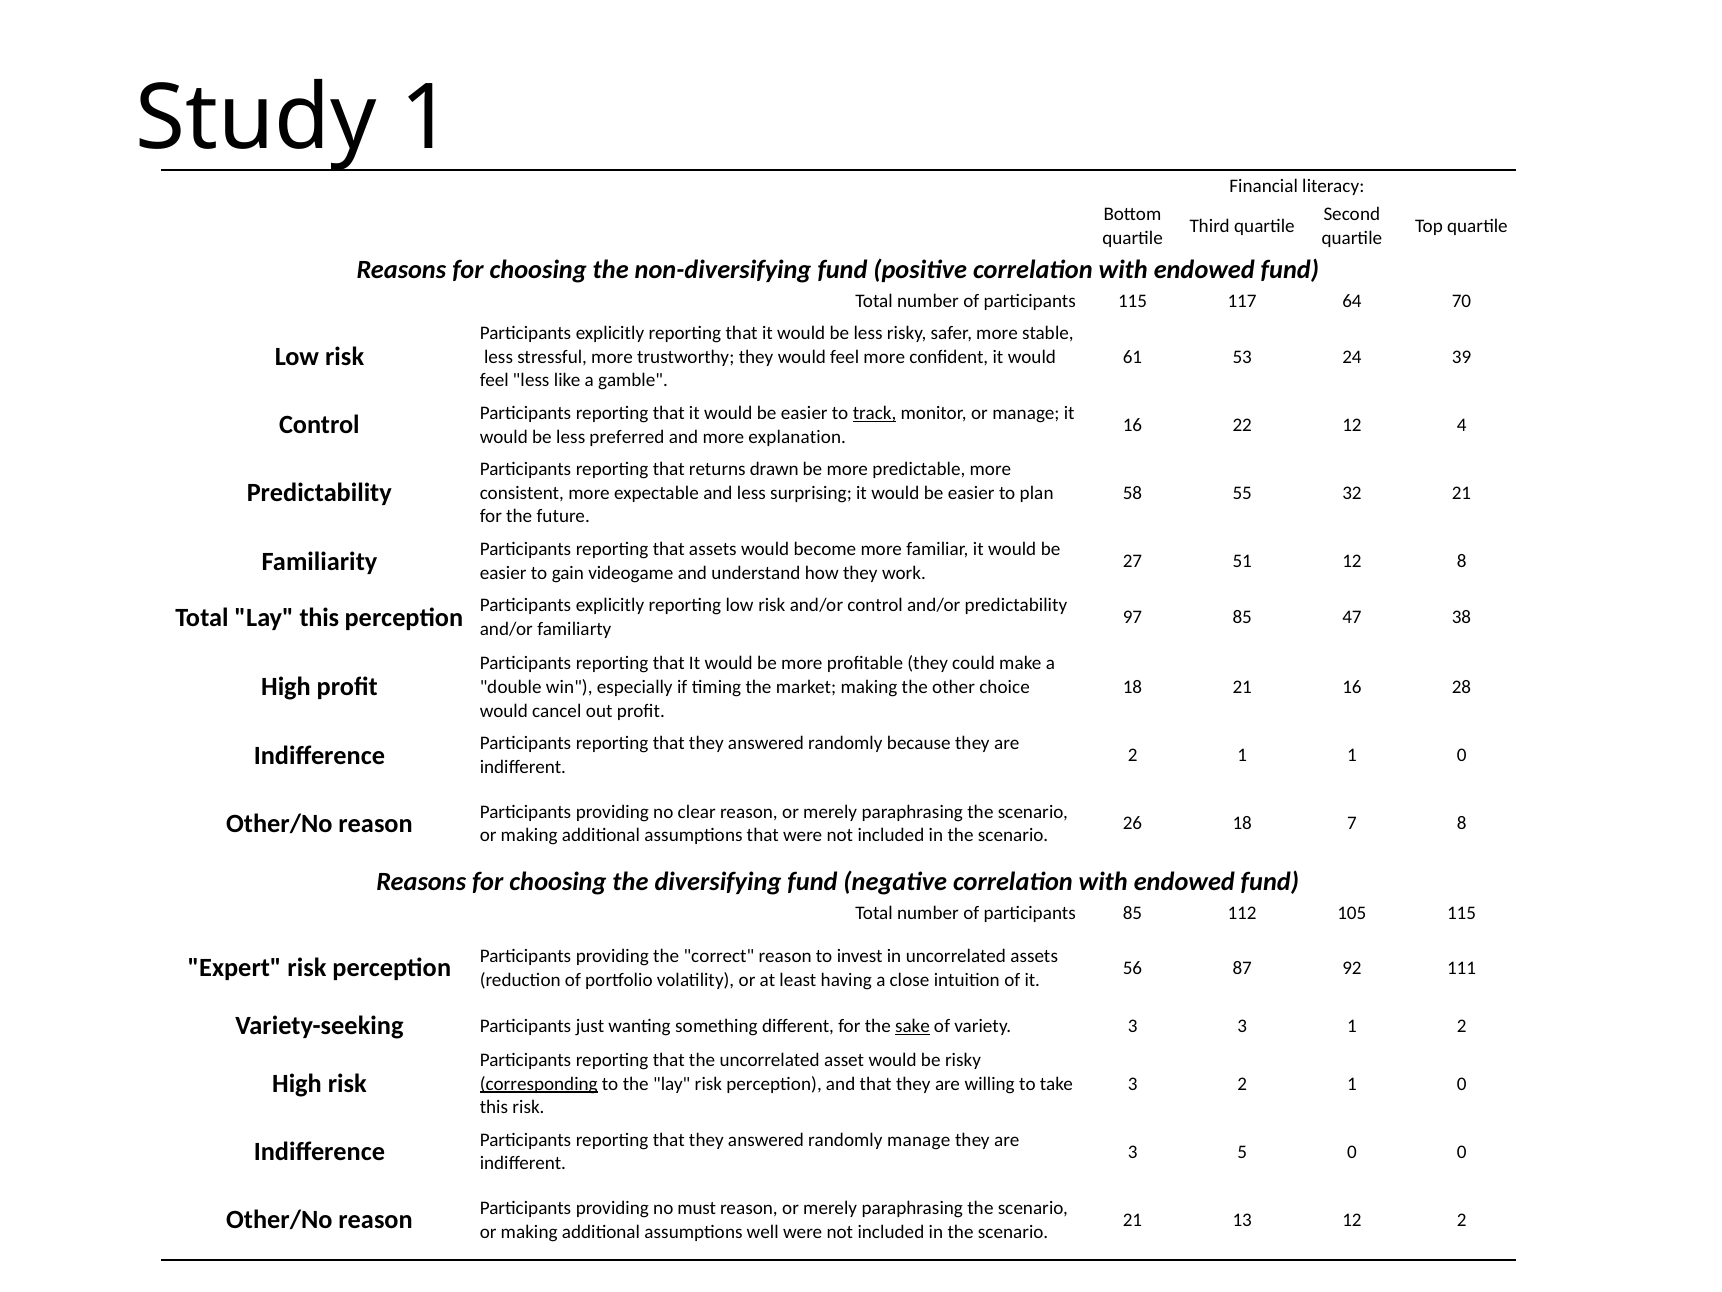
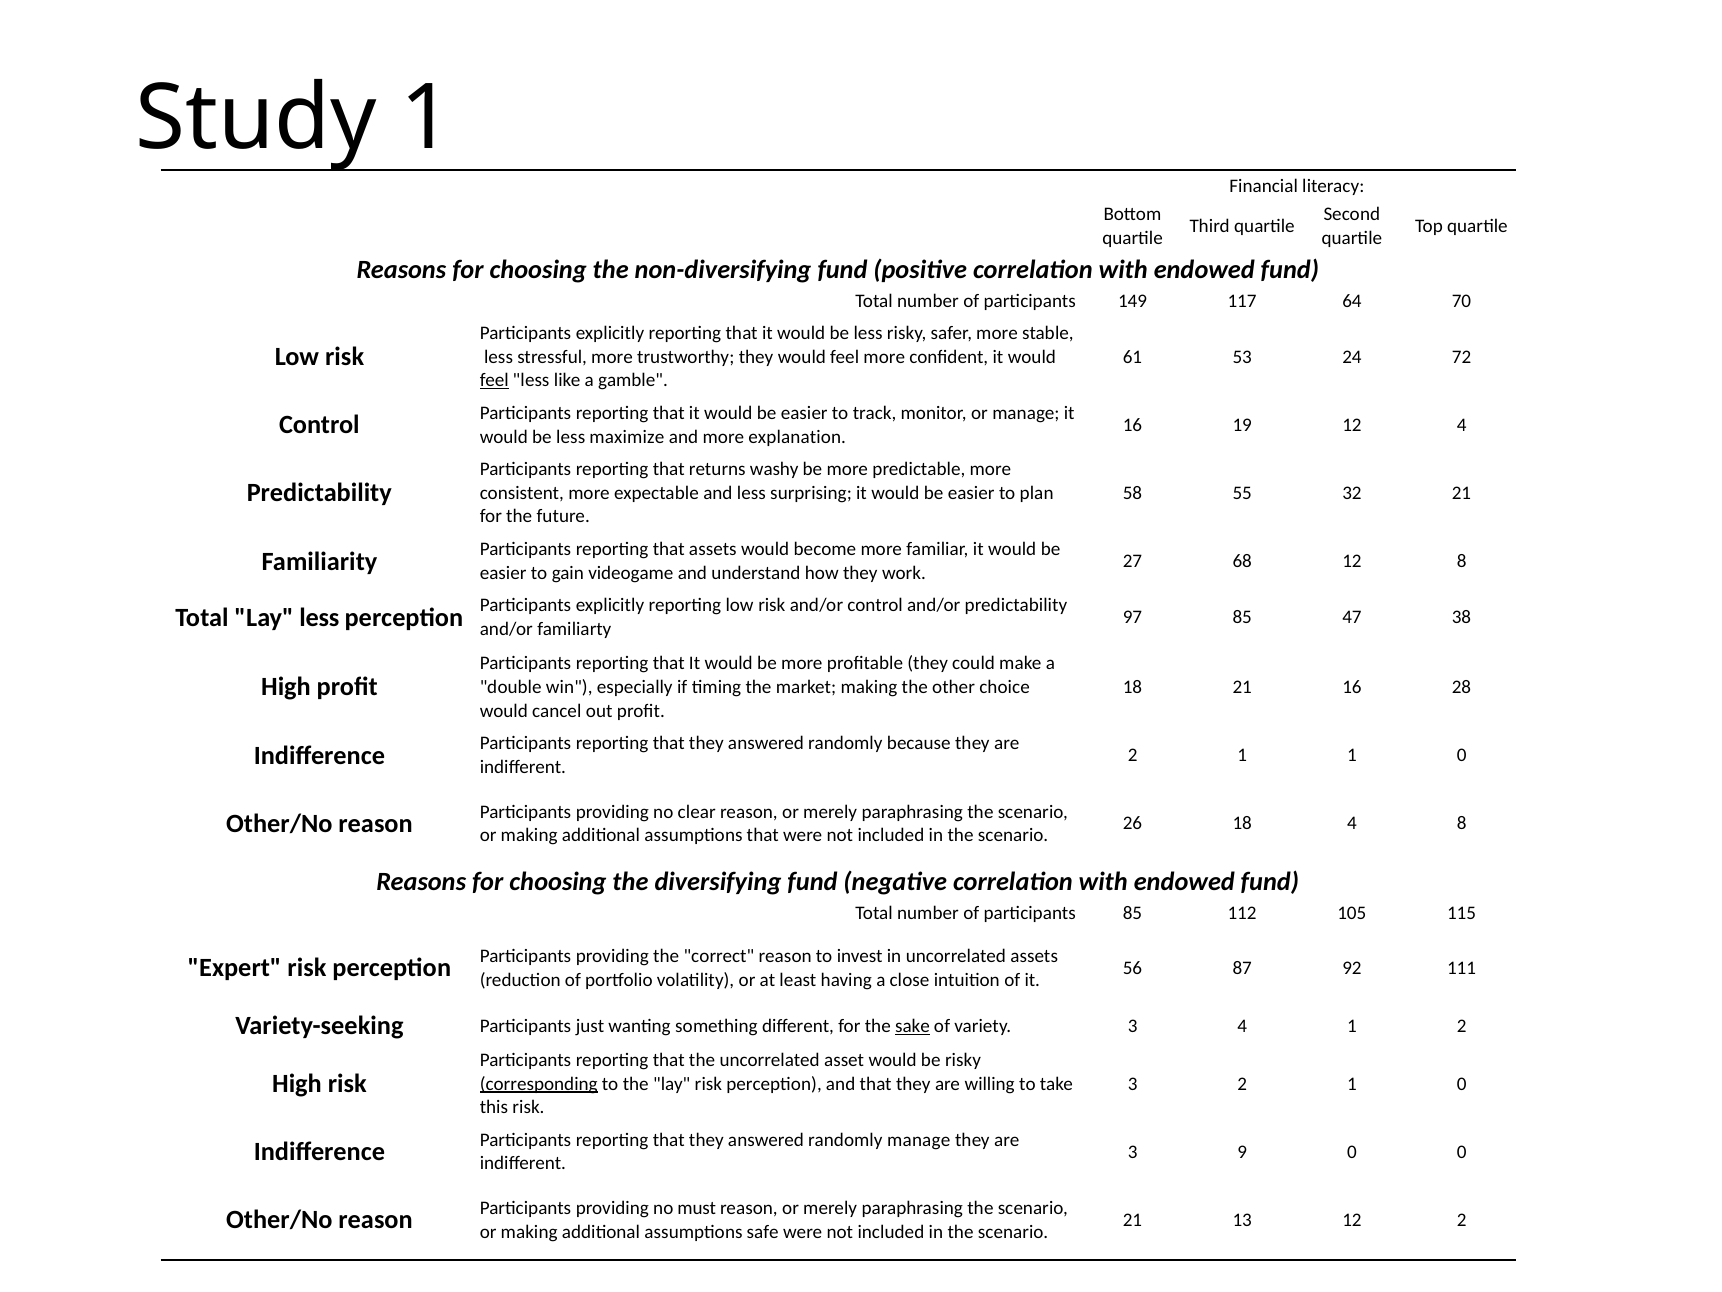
participants 115: 115 -> 149 (1132, 301)
39: 39 -> 72 (1462, 357)
feel underline: none -> present (494, 380)
track underline: present -> none (875, 413)
22: 22 -> 19 (1242, 425)
preferred: preferred -> maximize (627, 437)
drawn: drawn -> washy (774, 469)
51: 51 -> 68 (1242, 561)
Lay this: this -> less (319, 617)
18 7: 7 -> 4 (1352, 823)
3 3: 3 -> 4 (1242, 1025)
5: 5 -> 9 (1242, 1151)
well: well -> safe (763, 1231)
